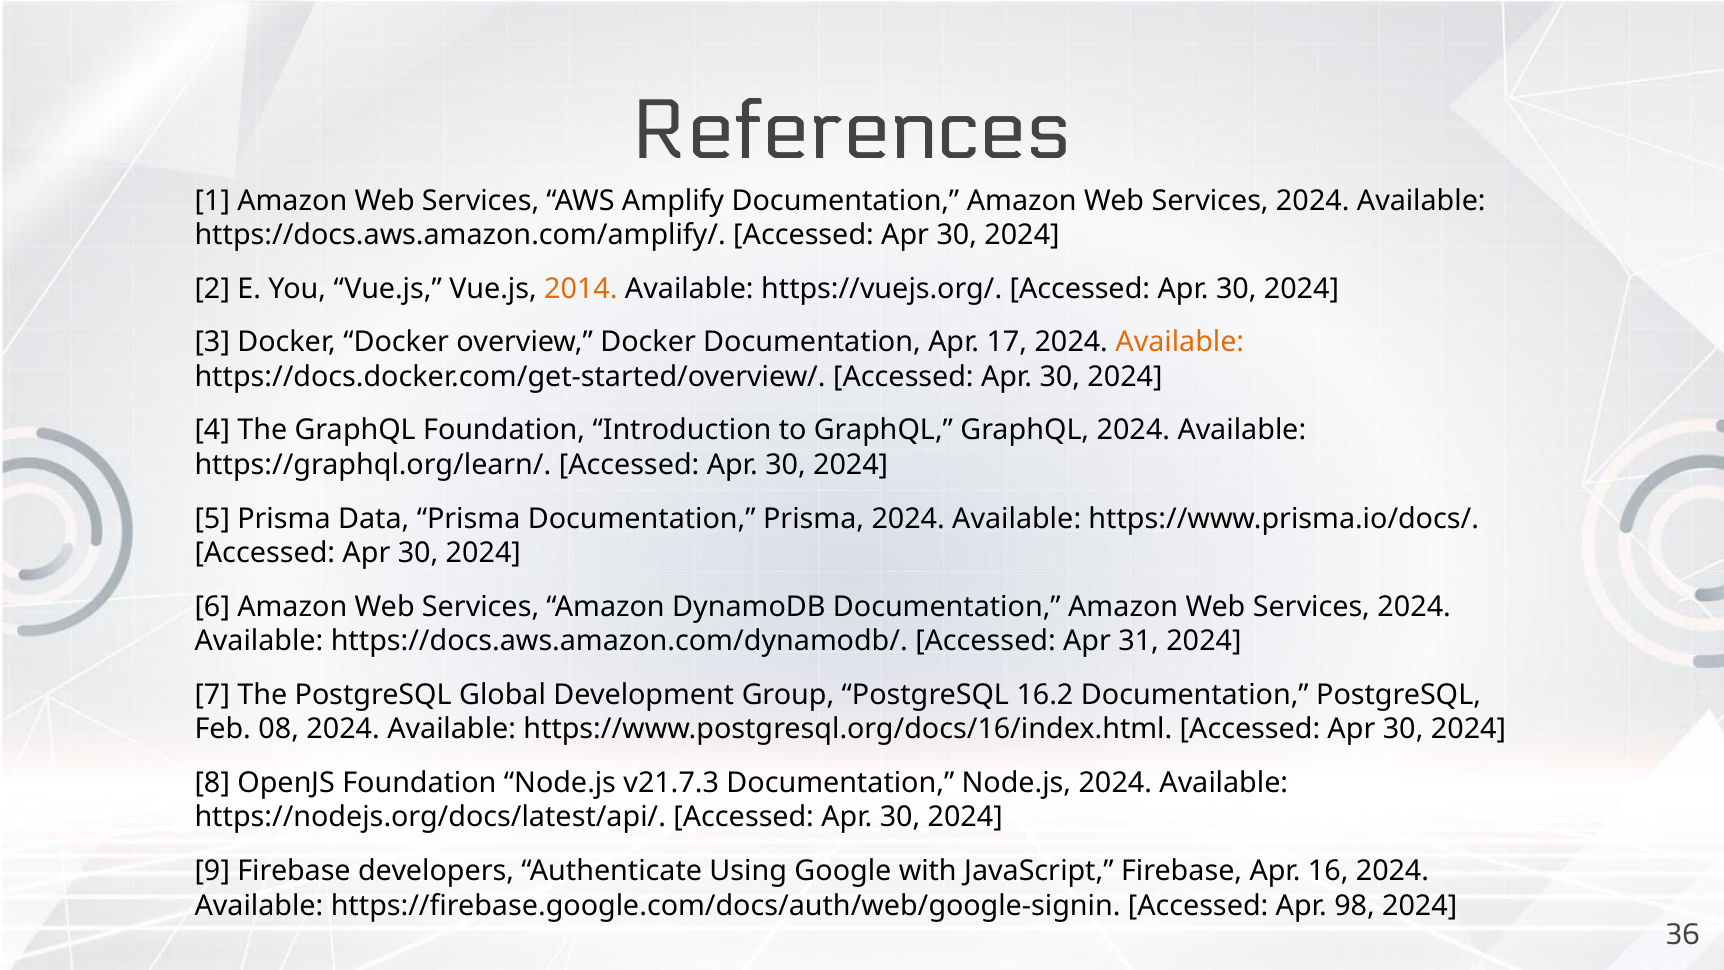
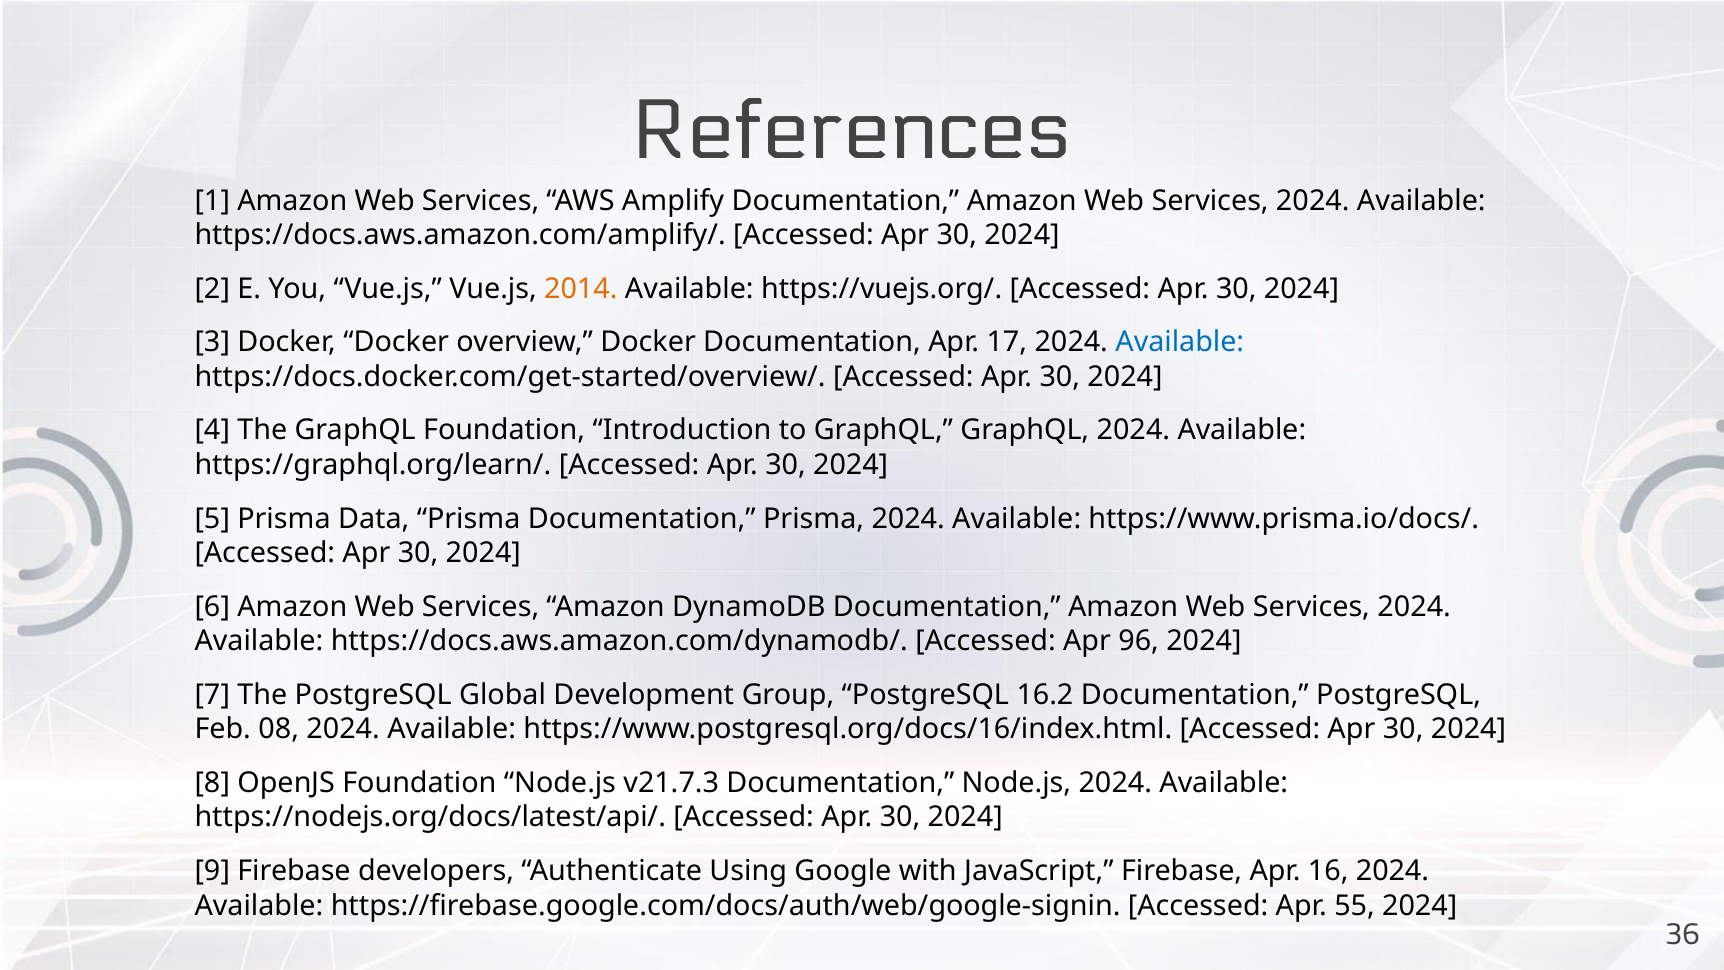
Available colour: orange -> blue (1180, 342)
31: 31 -> 96 (1139, 641)
98: 98 -> 55 (1355, 905)
